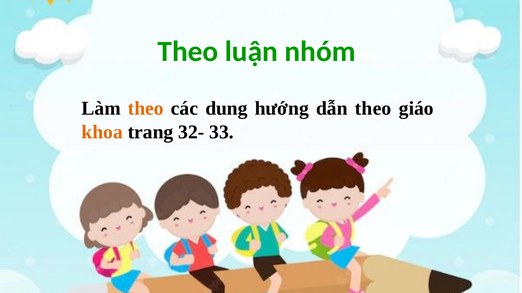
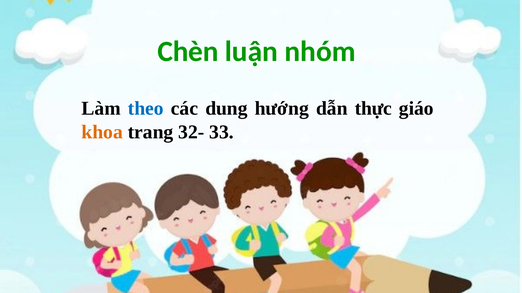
Theo: Theo -> Chèn (188, 52)
theo colour: orange -> blue (146, 109)
dẫn theo: theo -> thực (373, 109)
